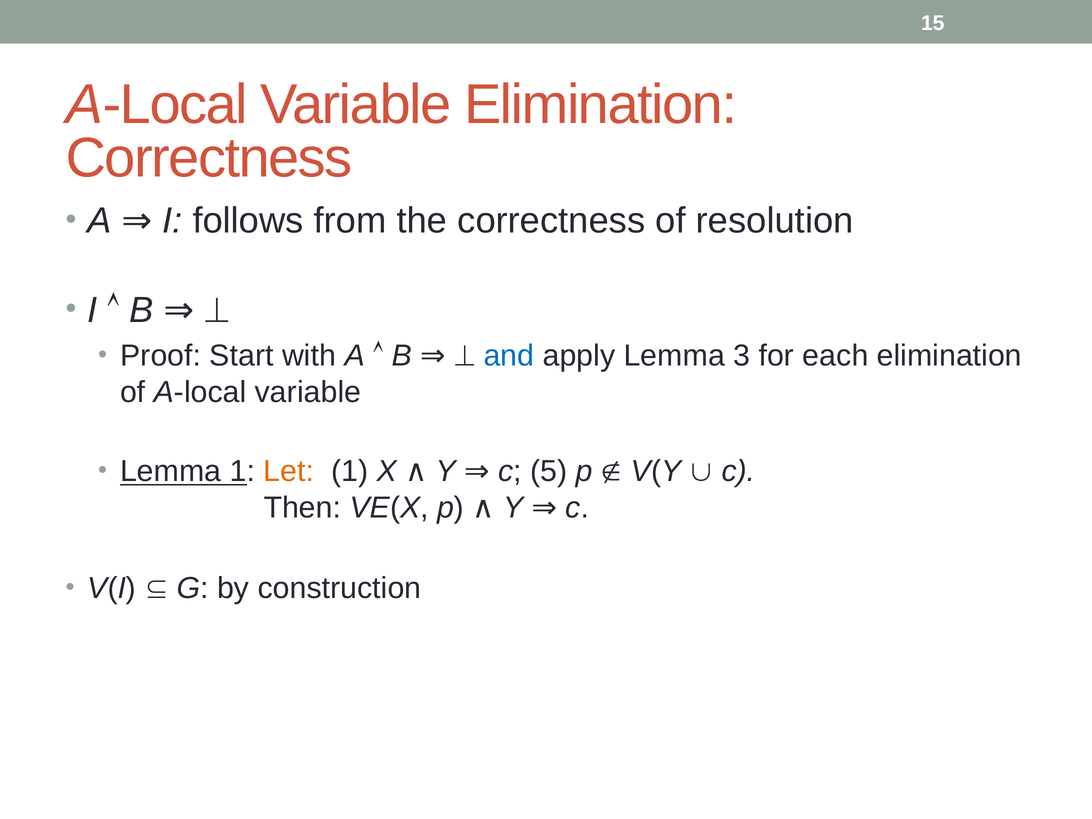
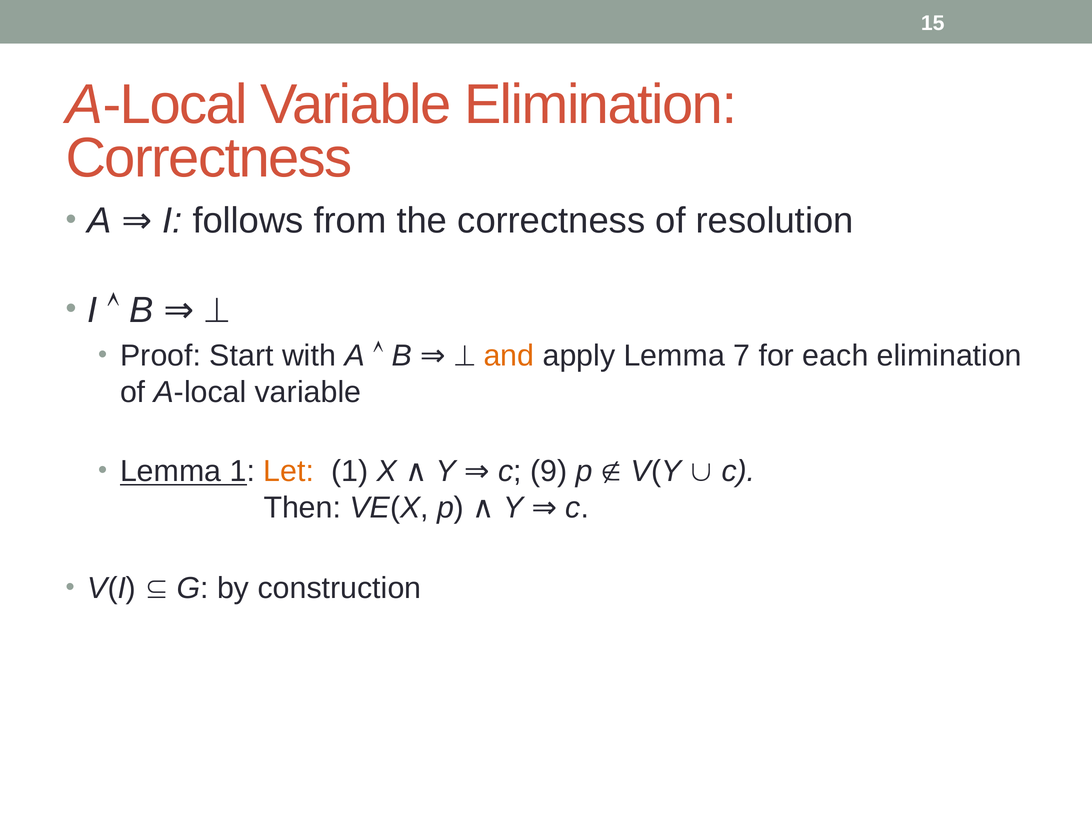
and colour: blue -> orange (509, 356)
3: 3 -> 7 (742, 356)
5: 5 -> 9 (549, 471)
